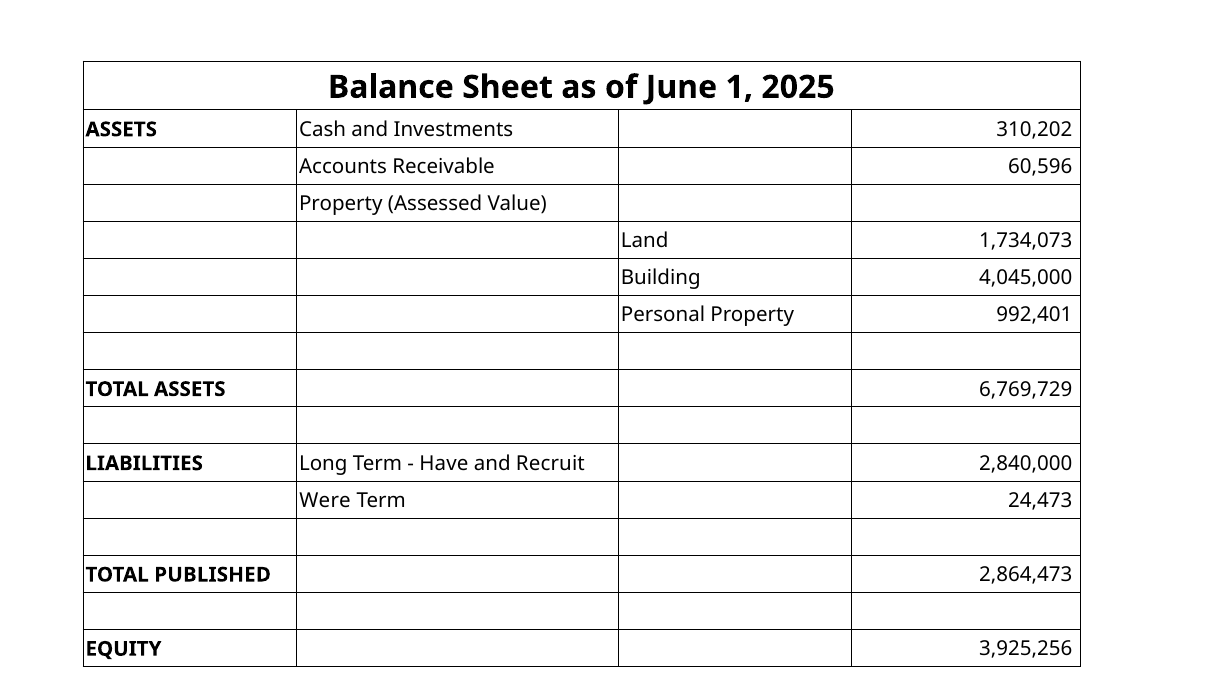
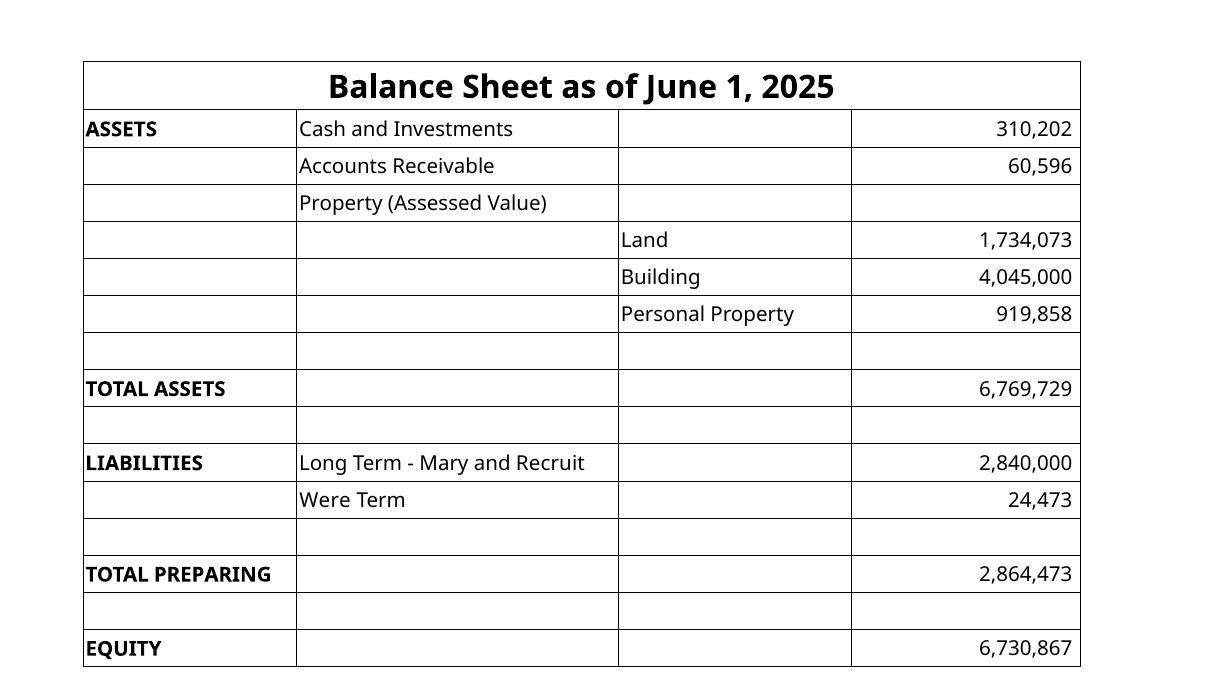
992,401: 992,401 -> 919,858 (1034, 315)
Have: Have -> Mary (444, 463)
PUBLISHED: PUBLISHED -> PREPARING (213, 575)
3,925,256: 3,925,256 -> 6,730,867 (1026, 649)
